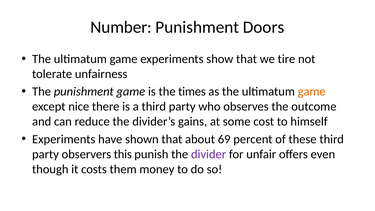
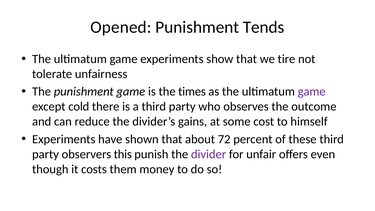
Number: Number -> Opened (121, 27)
Doors: Doors -> Tends (264, 27)
game colour: orange -> purple (312, 92)
nice: nice -> cold (79, 107)
69: 69 -> 72 (224, 139)
